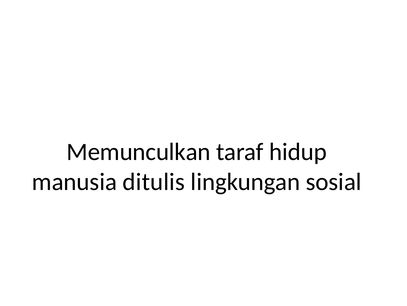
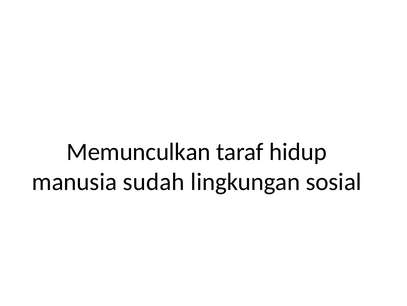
ditulis: ditulis -> sudah (154, 181)
